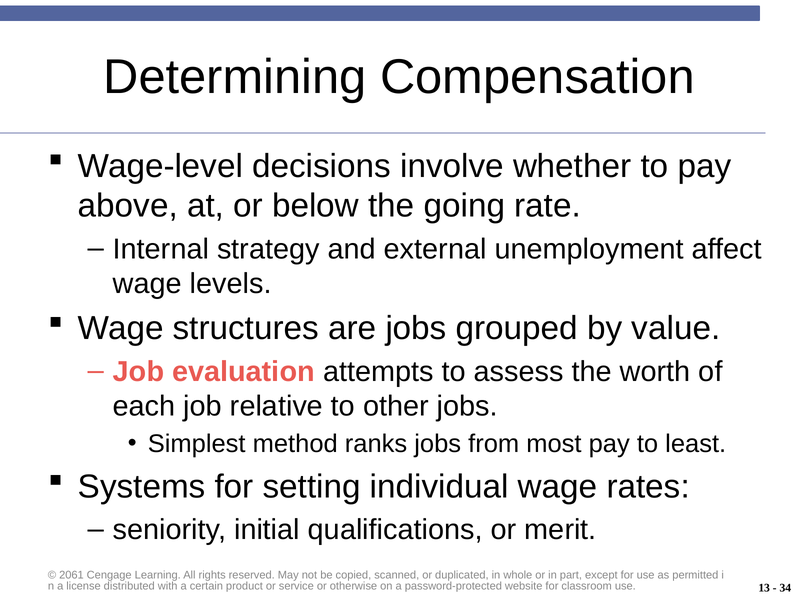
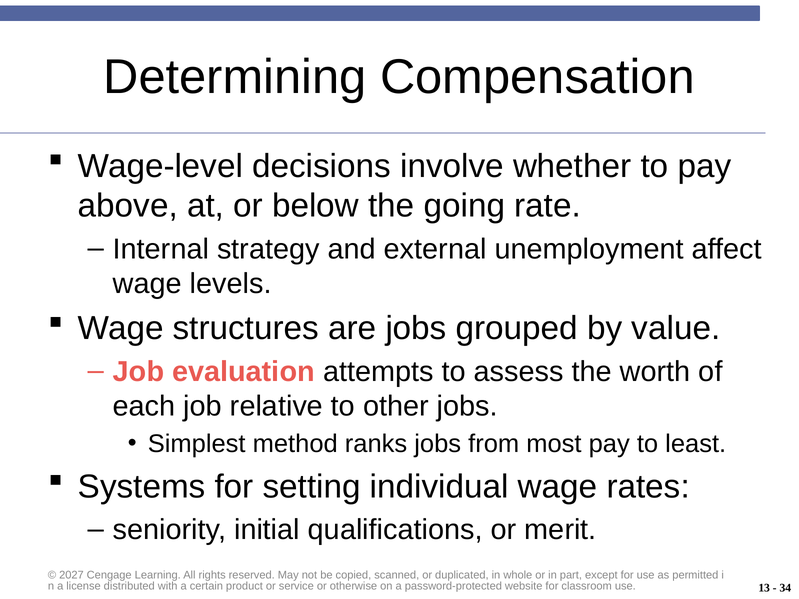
2061: 2061 -> 2027 (71, 575)
